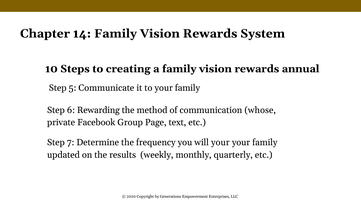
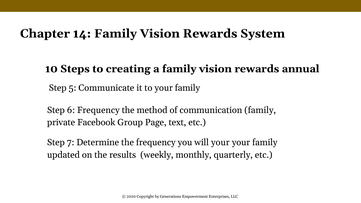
6 Rewarding: Rewarding -> Frequency (98, 110)
communication whose: whose -> family (260, 110)
